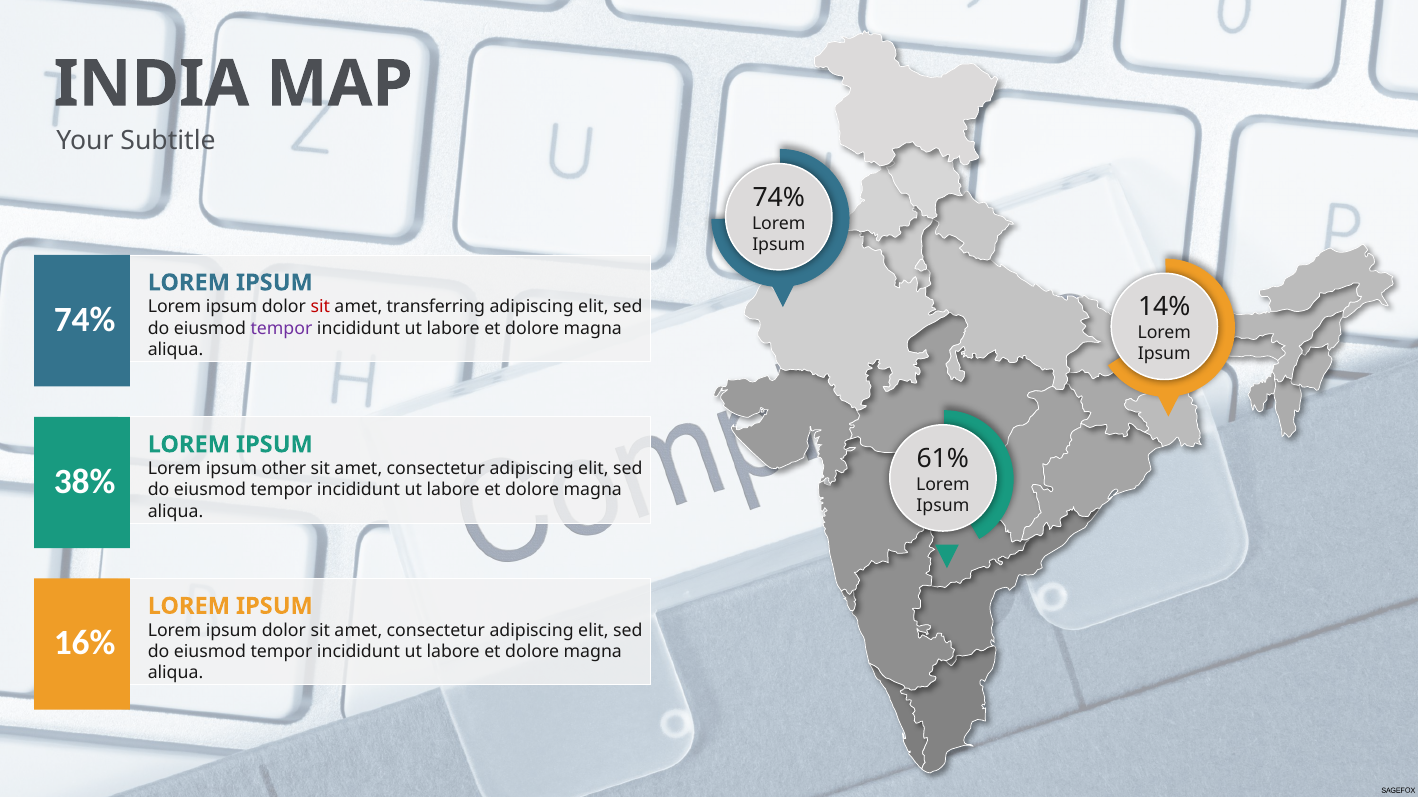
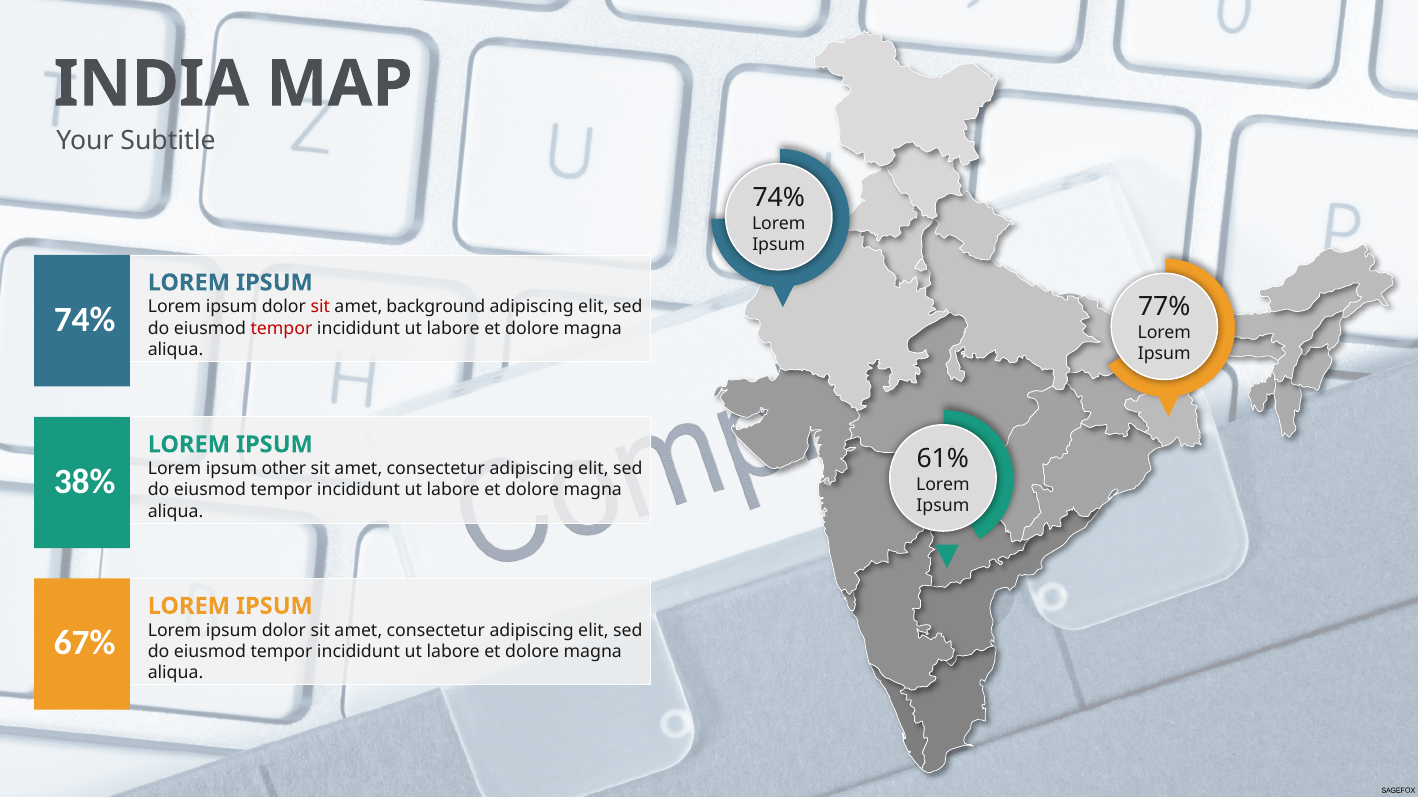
14%: 14% -> 77% (1164, 307)
transferring: transferring -> background (436, 307)
tempor colour: purple -> red (281, 329)
16%: 16% -> 67% (85, 643)
